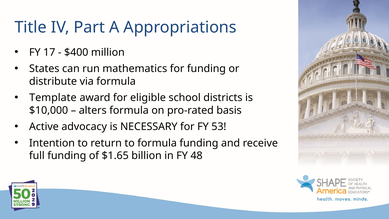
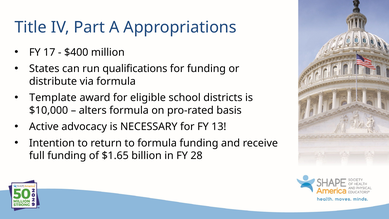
mathematics: mathematics -> qualifications (135, 69)
53: 53 -> 13 (219, 127)
48: 48 -> 28 (197, 156)
